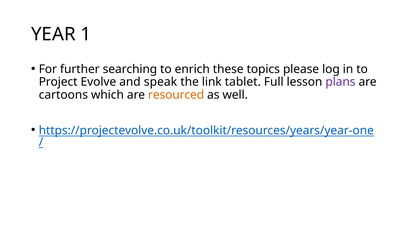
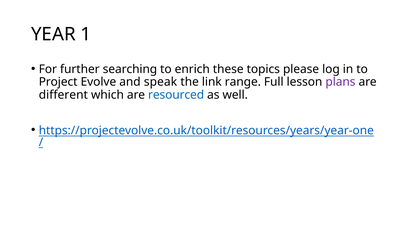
tablet: tablet -> range (243, 82)
cartoons: cartoons -> different (63, 95)
resourced colour: orange -> blue (176, 95)
